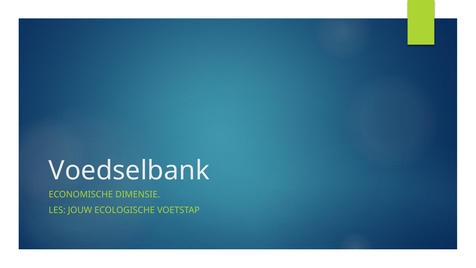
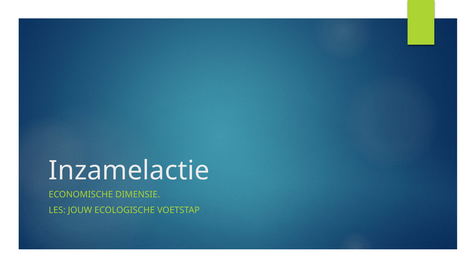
Voedselbank: Voedselbank -> Inzamelactie (129, 171)
